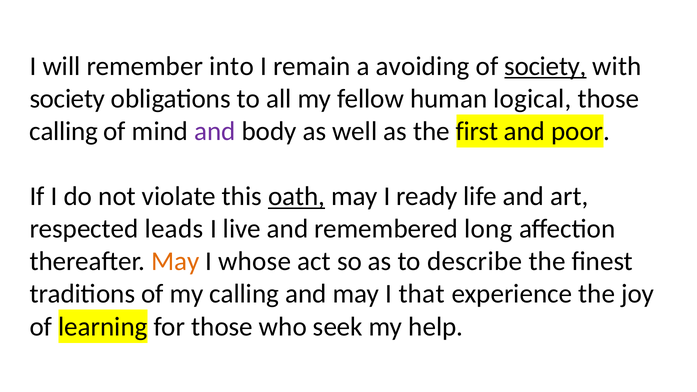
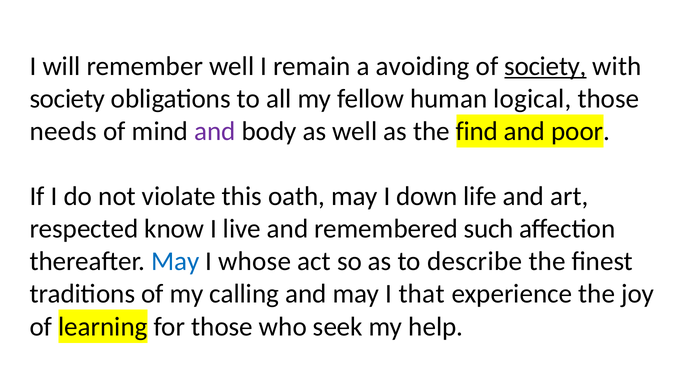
remember into: into -> well (232, 66)
calling: calling -> needs (63, 131)
first: first -> find (477, 131)
oath underline: present -> none (297, 196)
ready: ready -> down (427, 196)
leads: leads -> know (174, 229)
long: long -> such (489, 229)
May colour: orange -> blue (175, 262)
